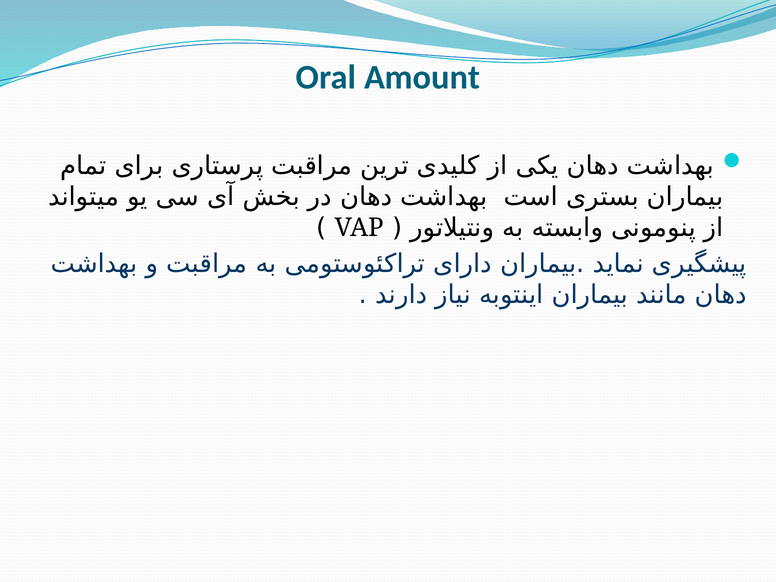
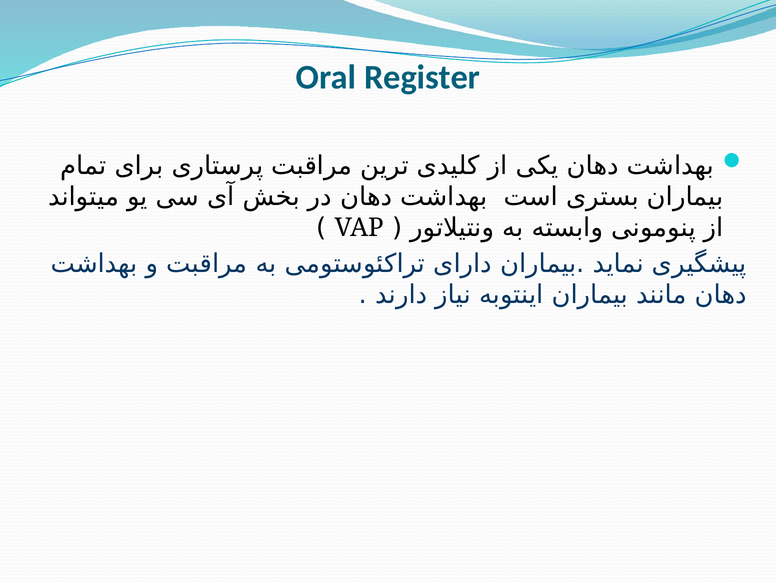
Amount: Amount -> Register (422, 77)
